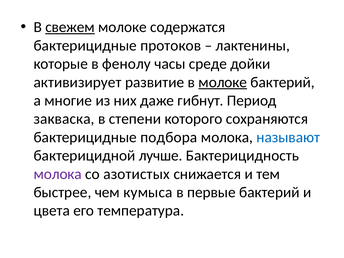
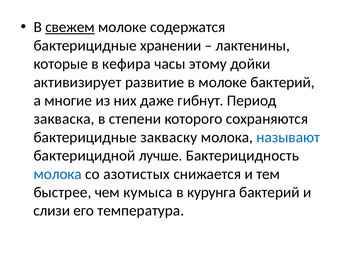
протоков: протоков -> хранении (171, 46)
фенолу: фенолу -> кефира (127, 64)
среде: среде -> этому (208, 64)
молоке underline: present -> none (223, 82)
подбора: подбора -> закваску (169, 137)
молока colour: purple -> blue (58, 174)
первые: первые -> курунга (211, 192)
цвета: цвета -> слизи (52, 211)
